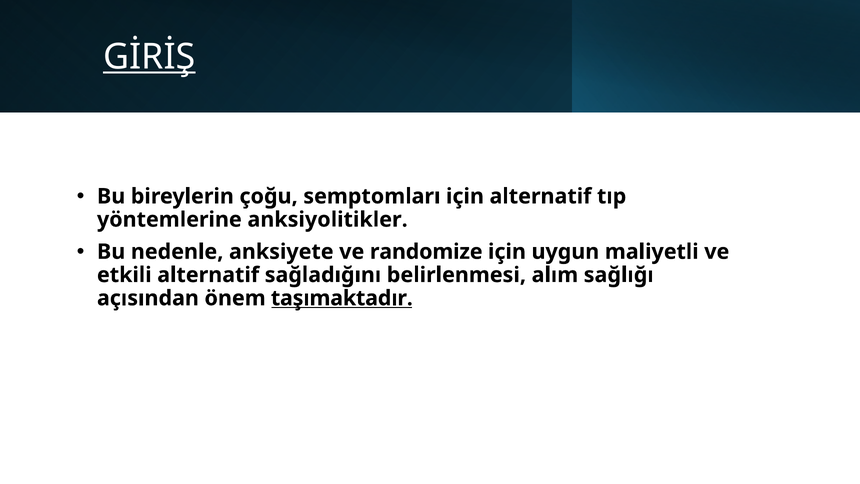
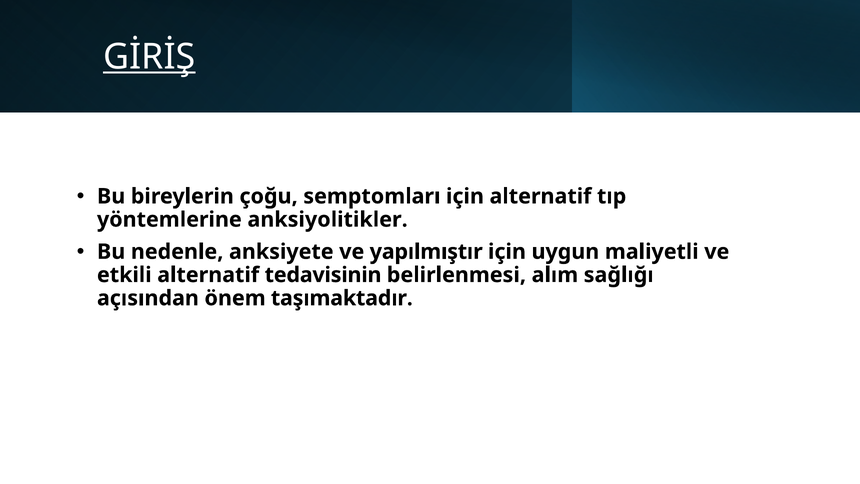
randomize: randomize -> yapılmıştır (426, 252)
sağladığını: sağladığını -> tedavisinin (323, 275)
taşımaktadır underline: present -> none (342, 298)
